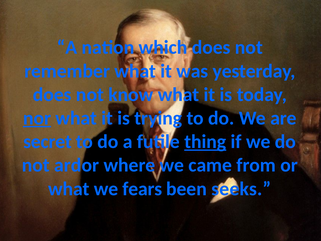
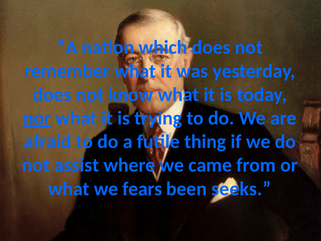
secret: secret -> afraid (48, 142)
thing underline: present -> none (205, 142)
ardor: ardor -> assist (77, 165)
